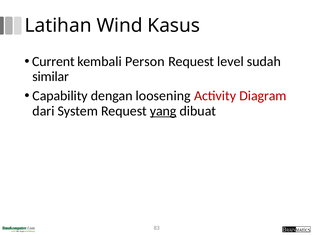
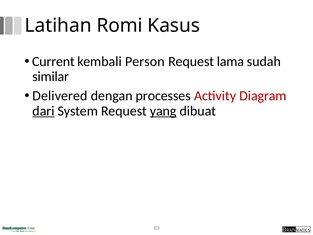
Wind: Wind -> Romi (120, 26)
level: level -> lama (231, 61)
Capability: Capability -> Delivered (60, 96)
loosening: loosening -> processes (163, 96)
dari underline: none -> present (43, 111)
